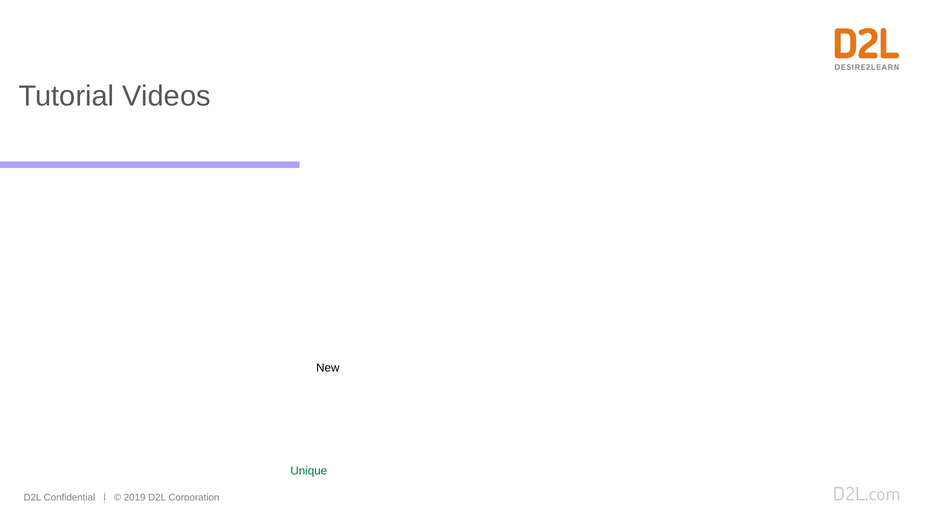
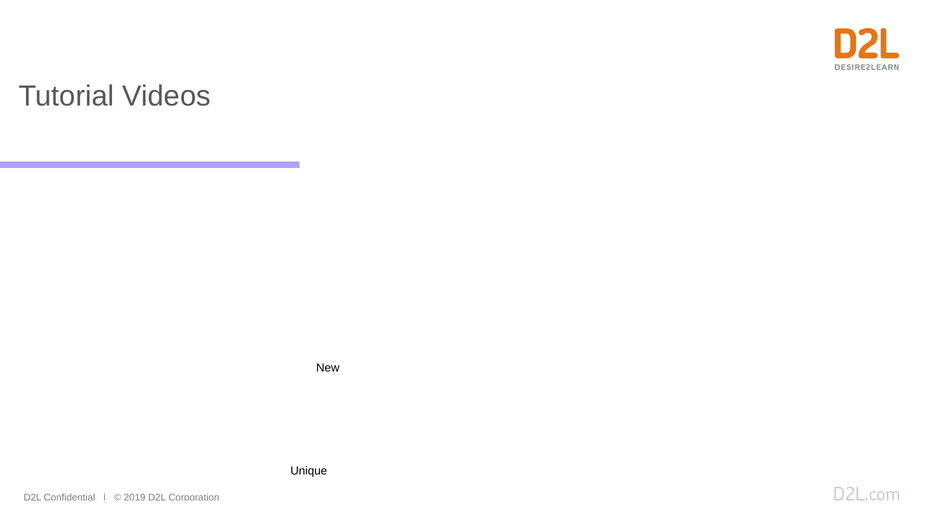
Unique colour: green -> black (309, 471)
